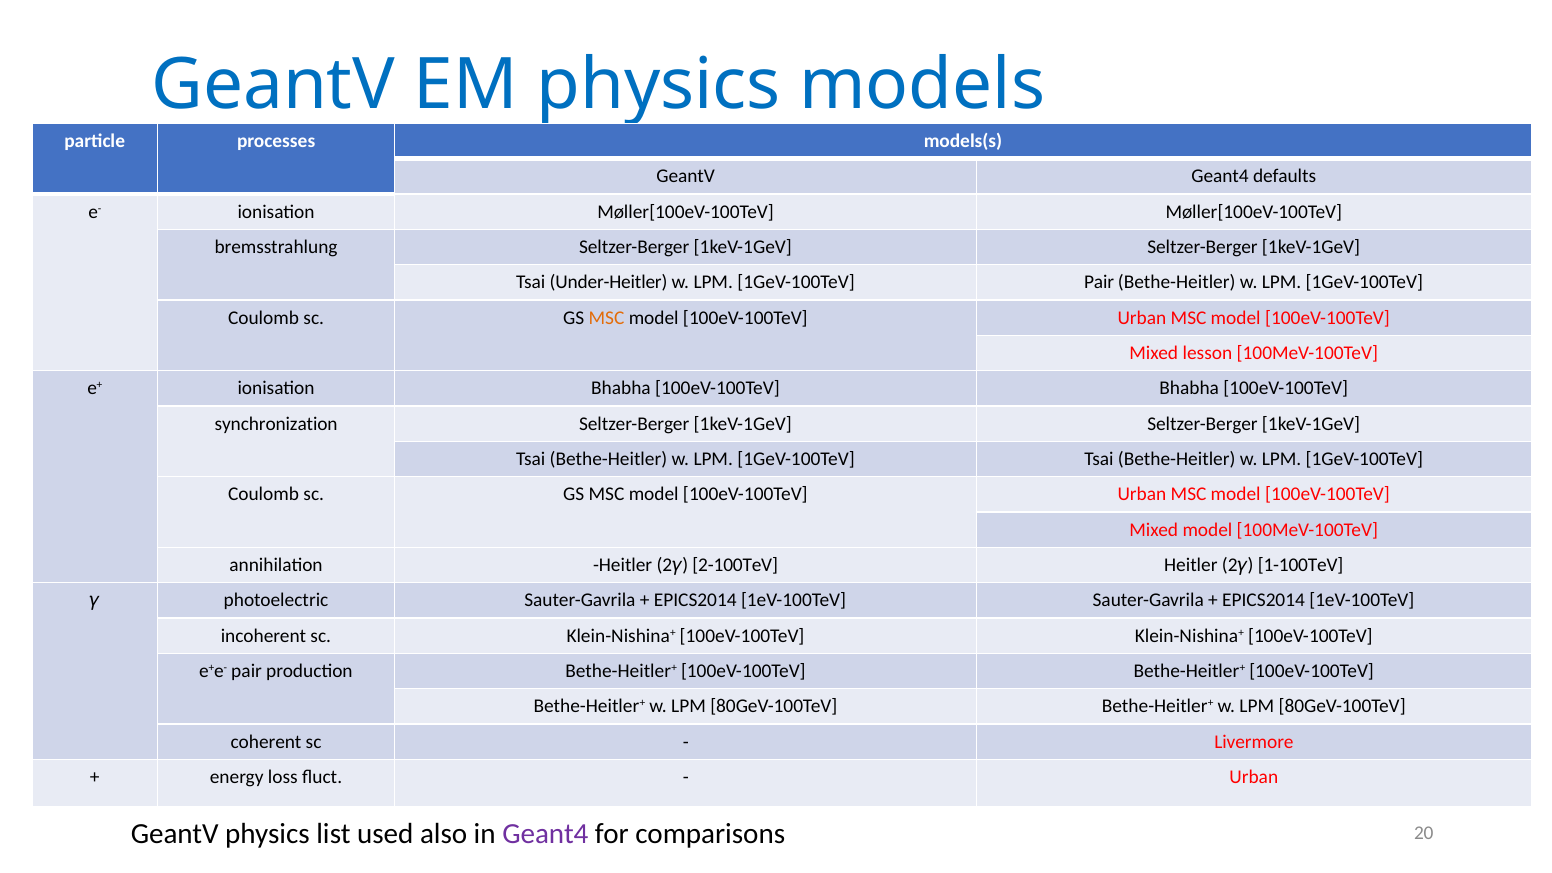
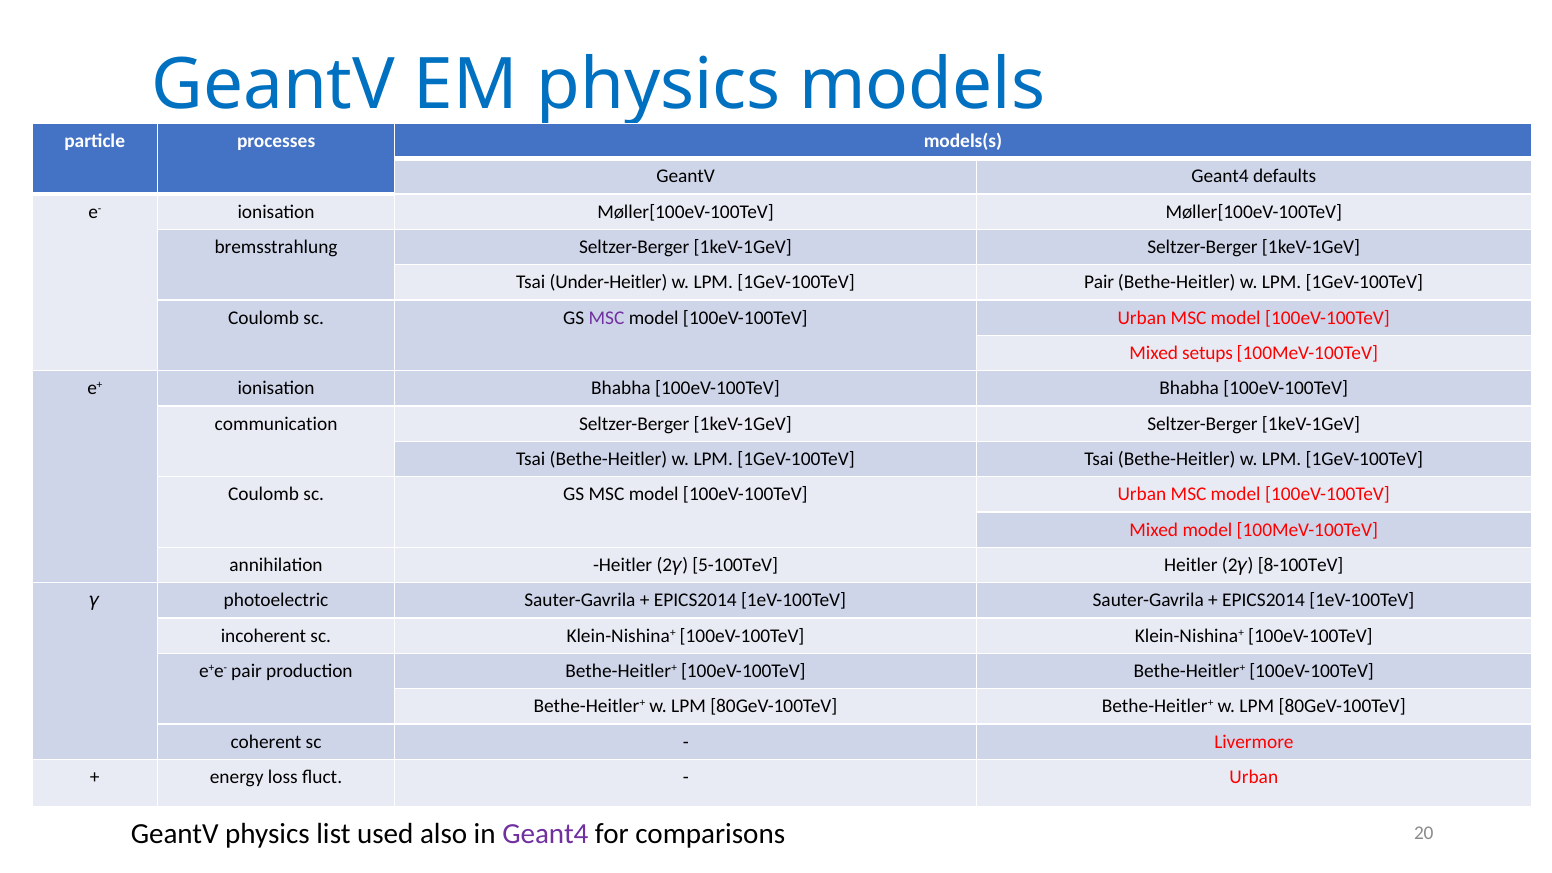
MSC colour: orange -> purple (606, 318)
lesson: lesson -> setups (1208, 353)
synchronization: synchronization -> communication (276, 424)
2-100TeV: 2-100TeV -> 5-100TeV (735, 565)
1-100TeV: 1-100TeV -> 8-100TeV (1301, 565)
